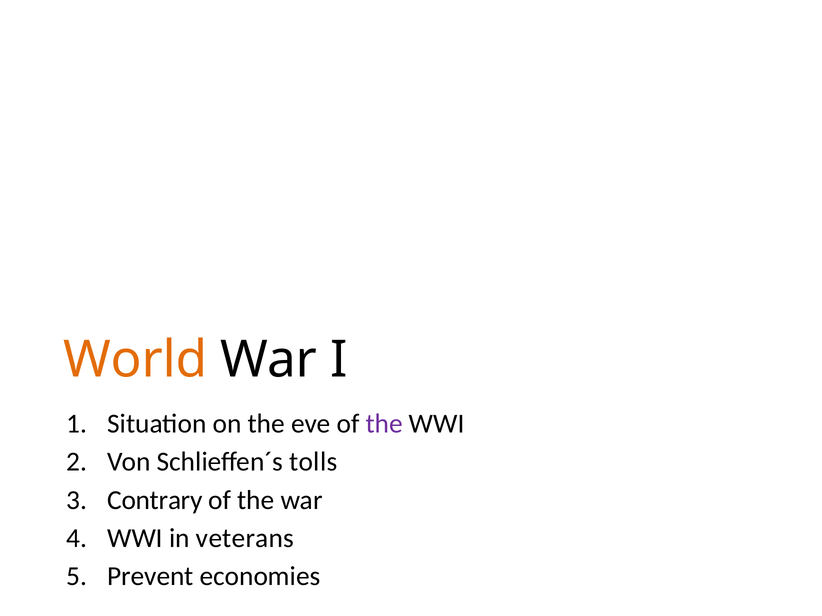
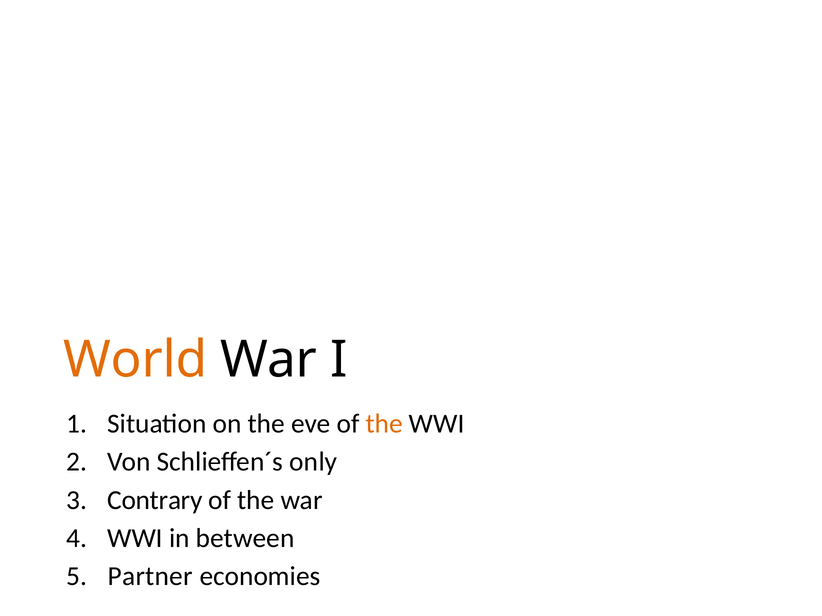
the colour: purple -> orange (384, 424)
tolls: tolls -> only (313, 462)
veterans: veterans -> between (245, 539)
Prevent: Prevent -> Partner (150, 577)
